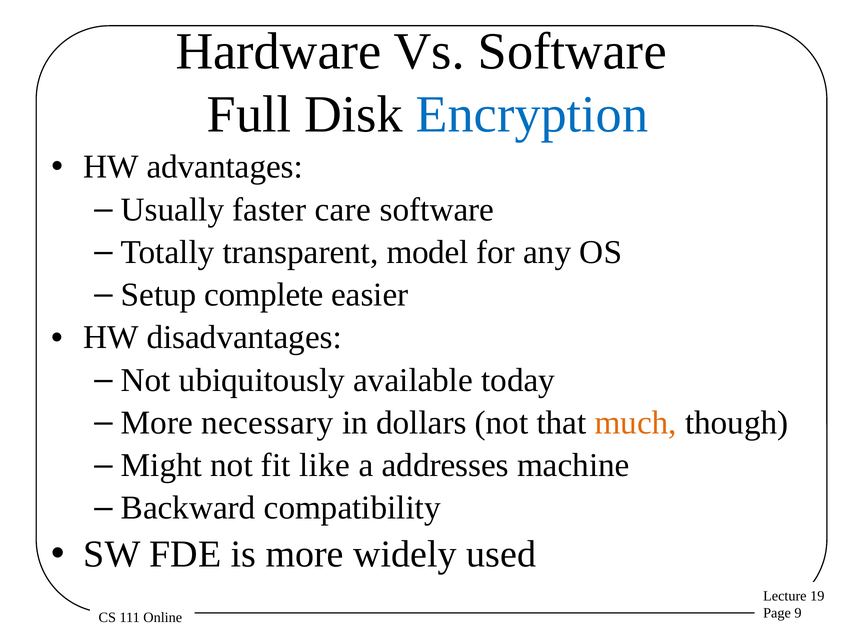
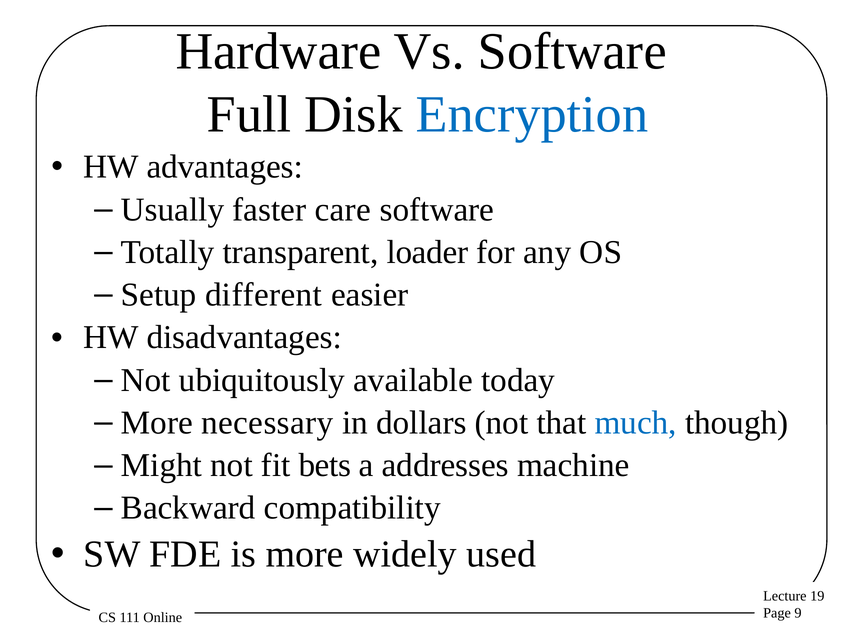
model: model -> loader (427, 252)
complete: complete -> different (264, 295)
much colour: orange -> blue (636, 423)
like: like -> bets (325, 465)
